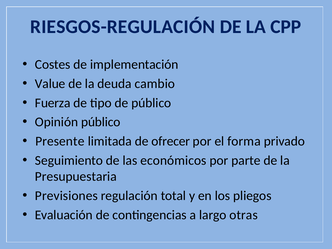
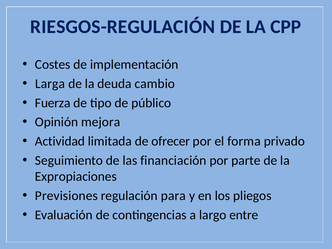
Value: Value -> Larga (50, 84)
Opinión público: público -> mejora (101, 122)
Presente: Presente -> Actividad (60, 141)
económicos: económicos -> financiación (173, 160)
Presupuestaria: Presupuestaria -> Expropiaciones (76, 177)
total: total -> para (173, 196)
otras: otras -> entre (244, 215)
